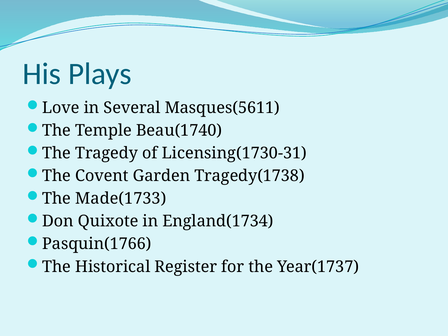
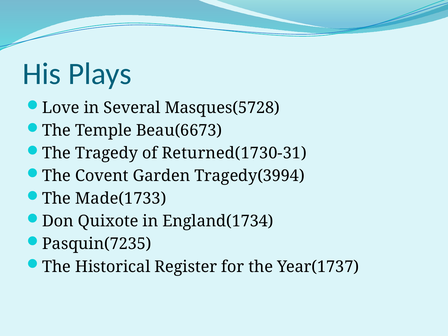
Masques(5611: Masques(5611 -> Masques(5728 (222, 108)
Beau(1740: Beau(1740 -> Beau(6673 (179, 131)
Licensing(1730-31: Licensing(1730-31 -> Returned(1730-31 (234, 153)
Tragedy(1738: Tragedy(1738 -> Tragedy(3994 (249, 176)
Pasquin(1766: Pasquin(1766 -> Pasquin(7235 (97, 244)
